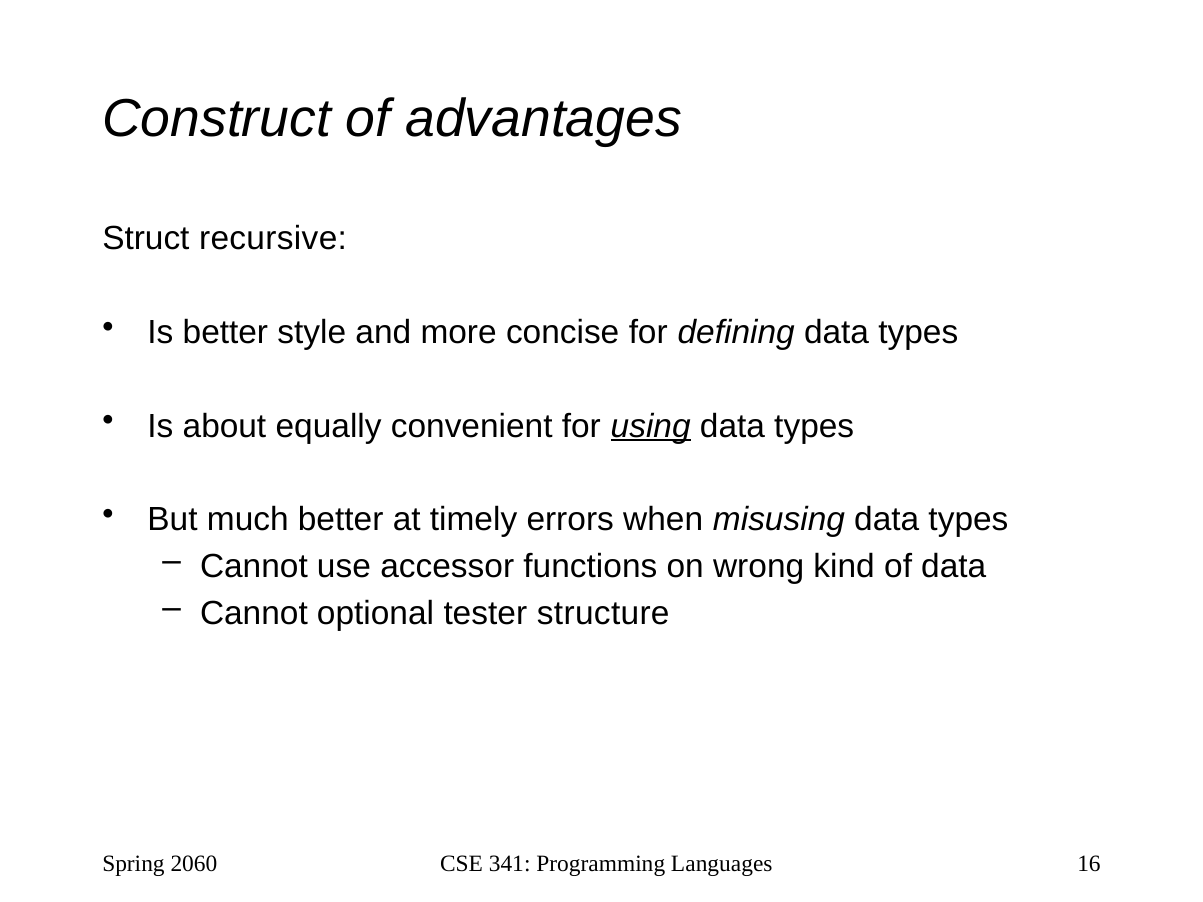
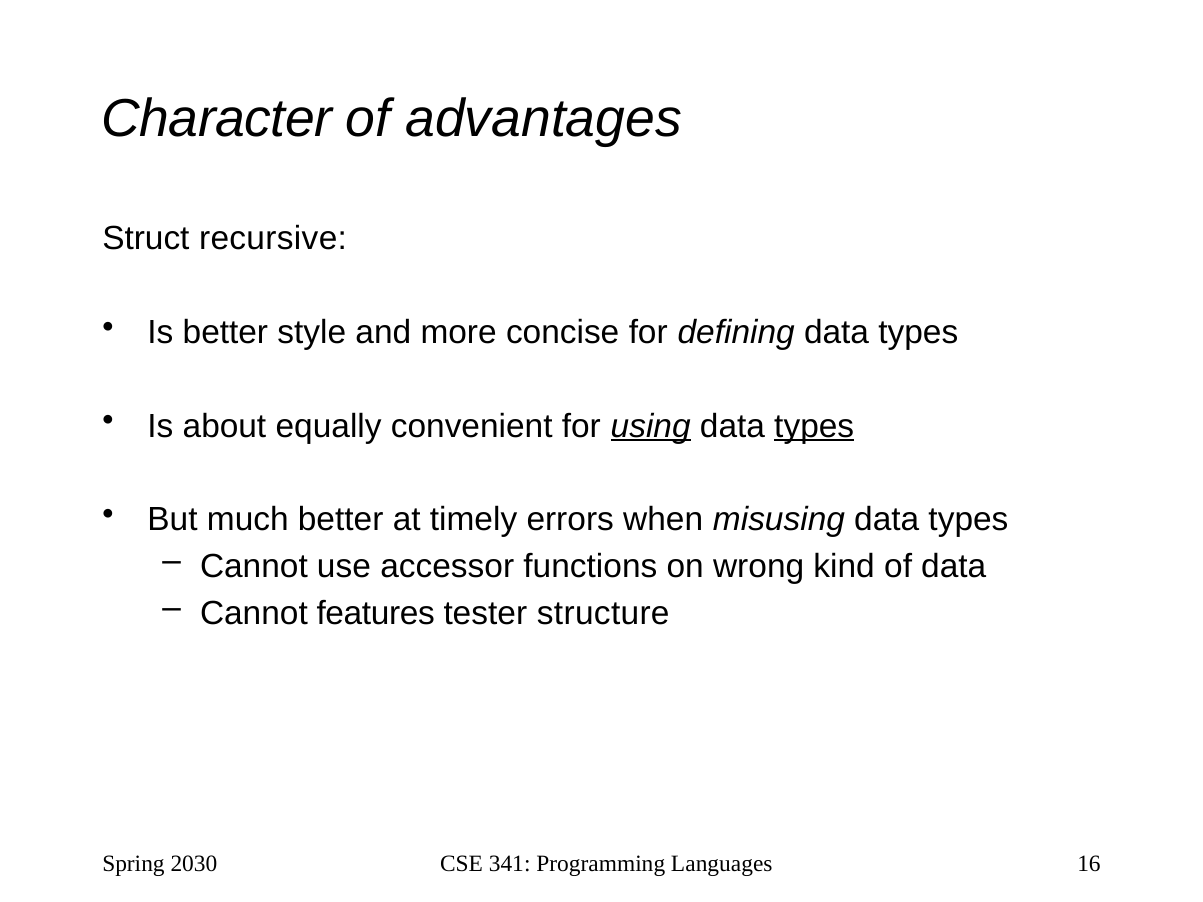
Construct: Construct -> Character (217, 119)
types underline: none -> present (814, 426)
optional: optional -> features (376, 613)
2060: 2060 -> 2030 (194, 864)
